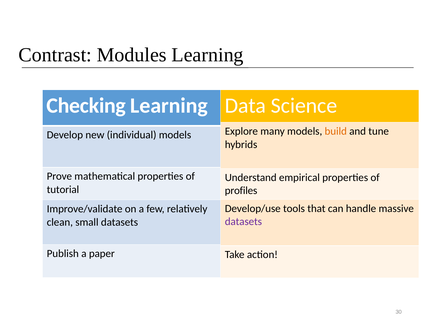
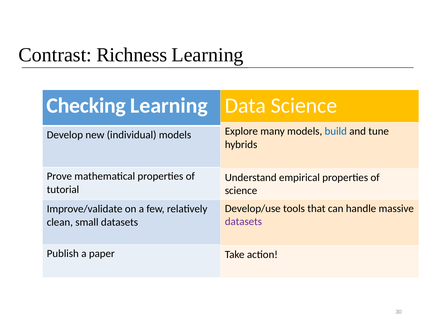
Modules: Modules -> Richness (132, 55)
build colour: orange -> blue (336, 131)
profiles: profiles -> science (241, 191)
